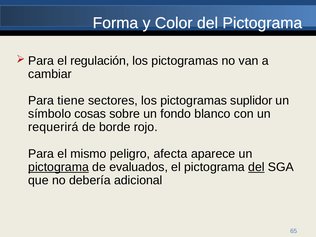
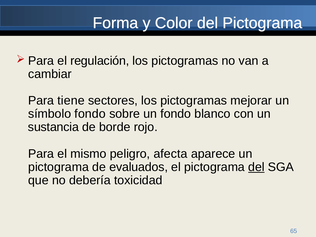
suplidor: suplidor -> mejorar (251, 101)
símbolo cosas: cosas -> fondo (90, 114)
requerirá: requerirá -> sustancia (53, 127)
pictograma underline: present -> none (59, 167)
adicional: adicional -> toxicidad (138, 180)
